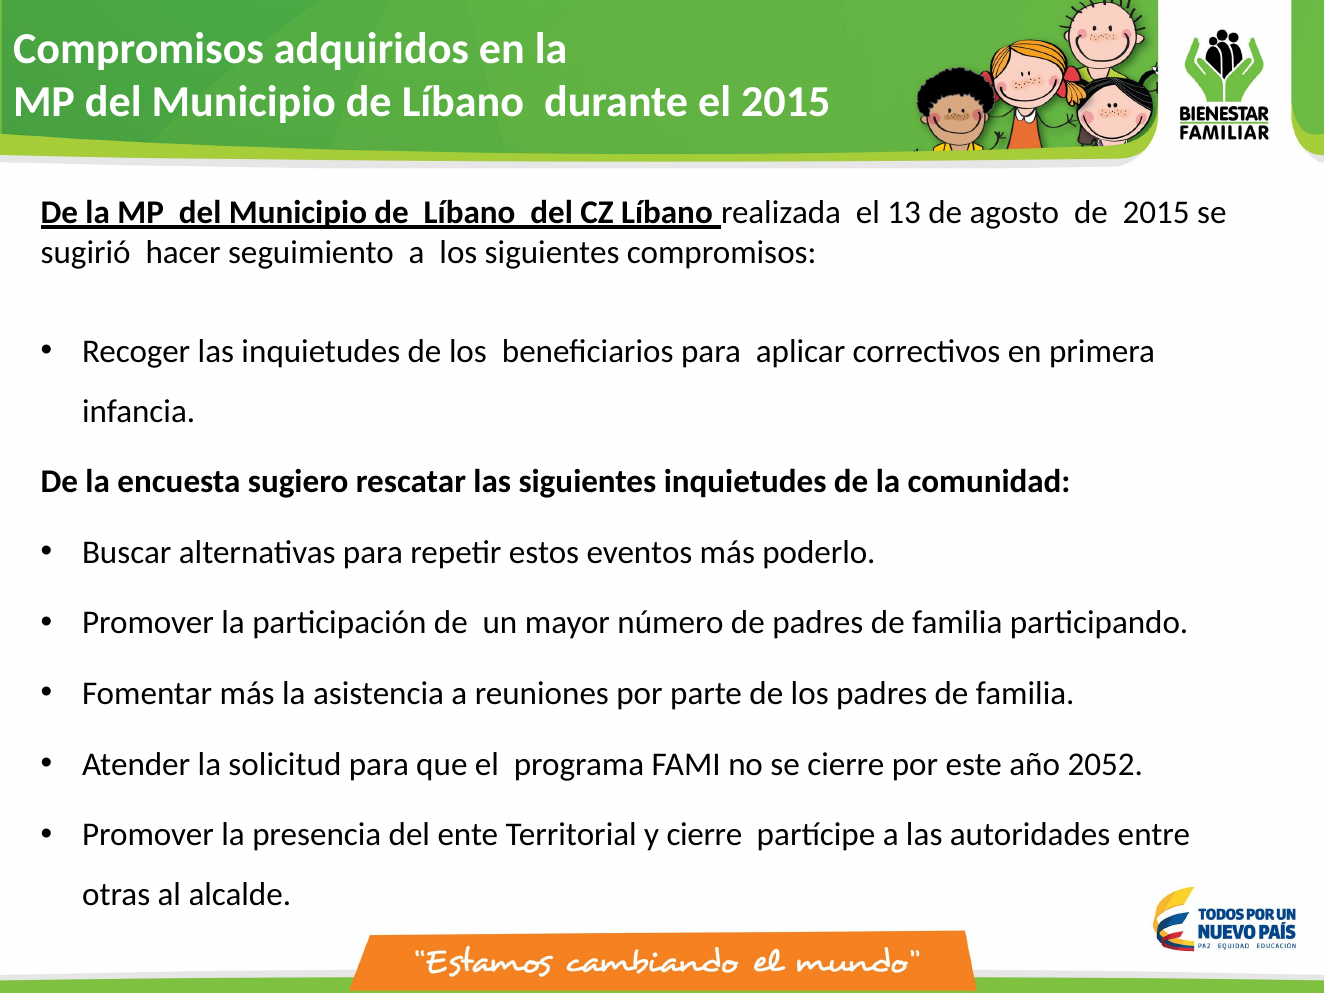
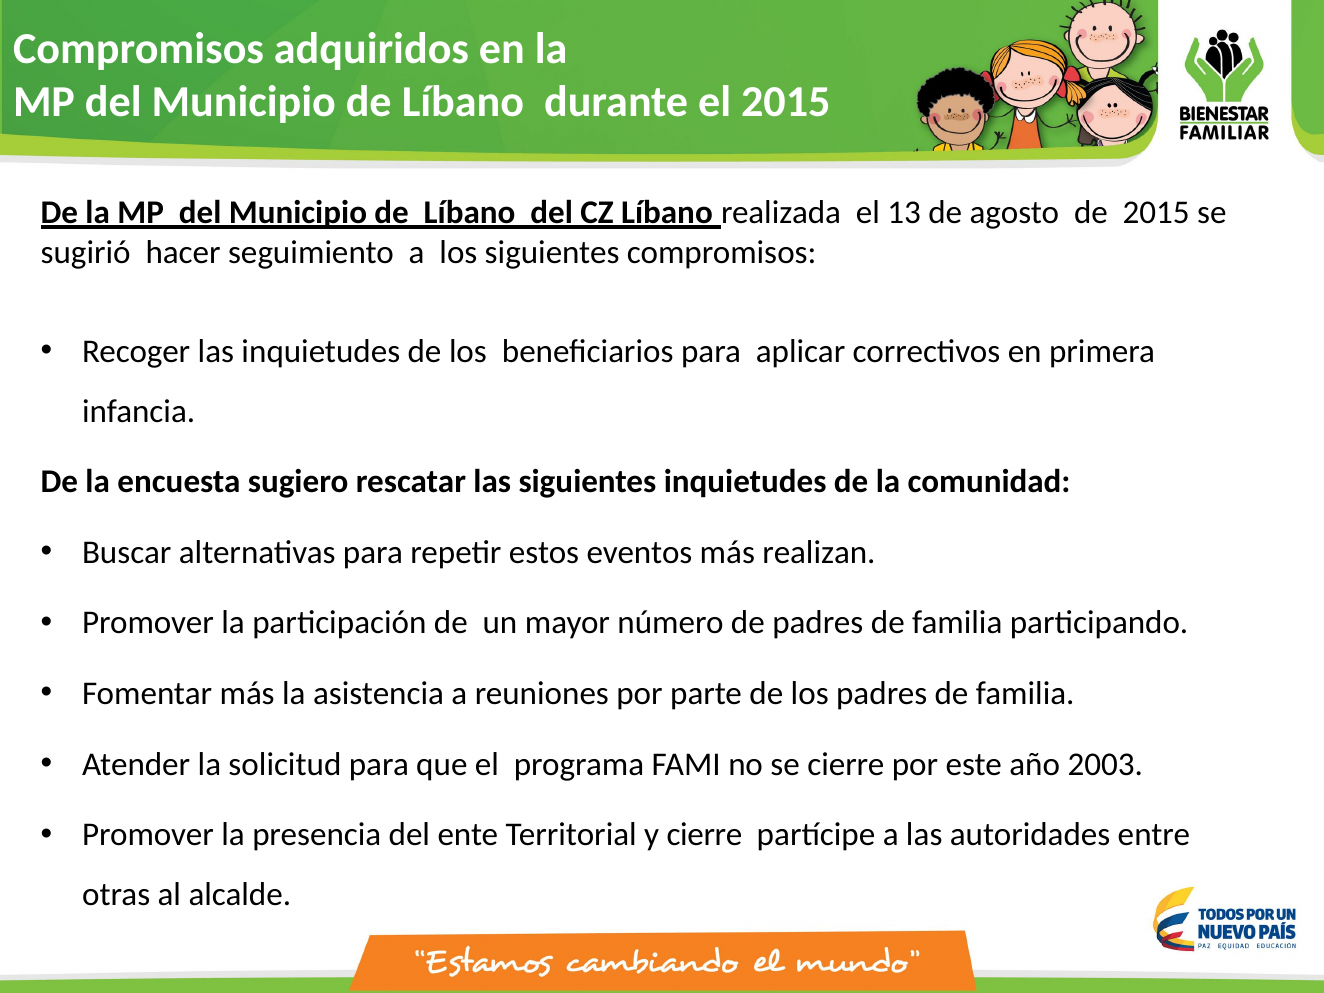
poderlo: poderlo -> realizan (819, 552)
2052: 2052 -> 2003 (1105, 764)
